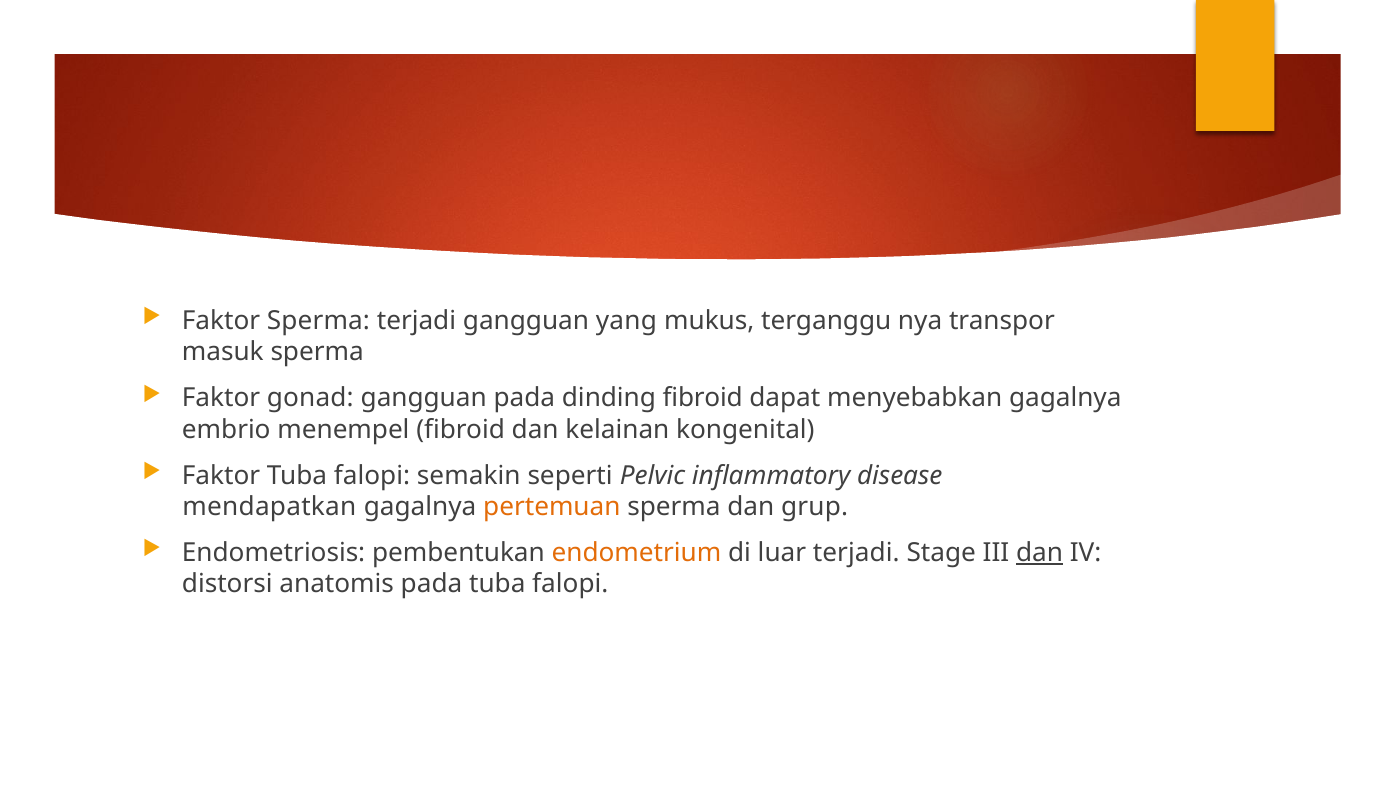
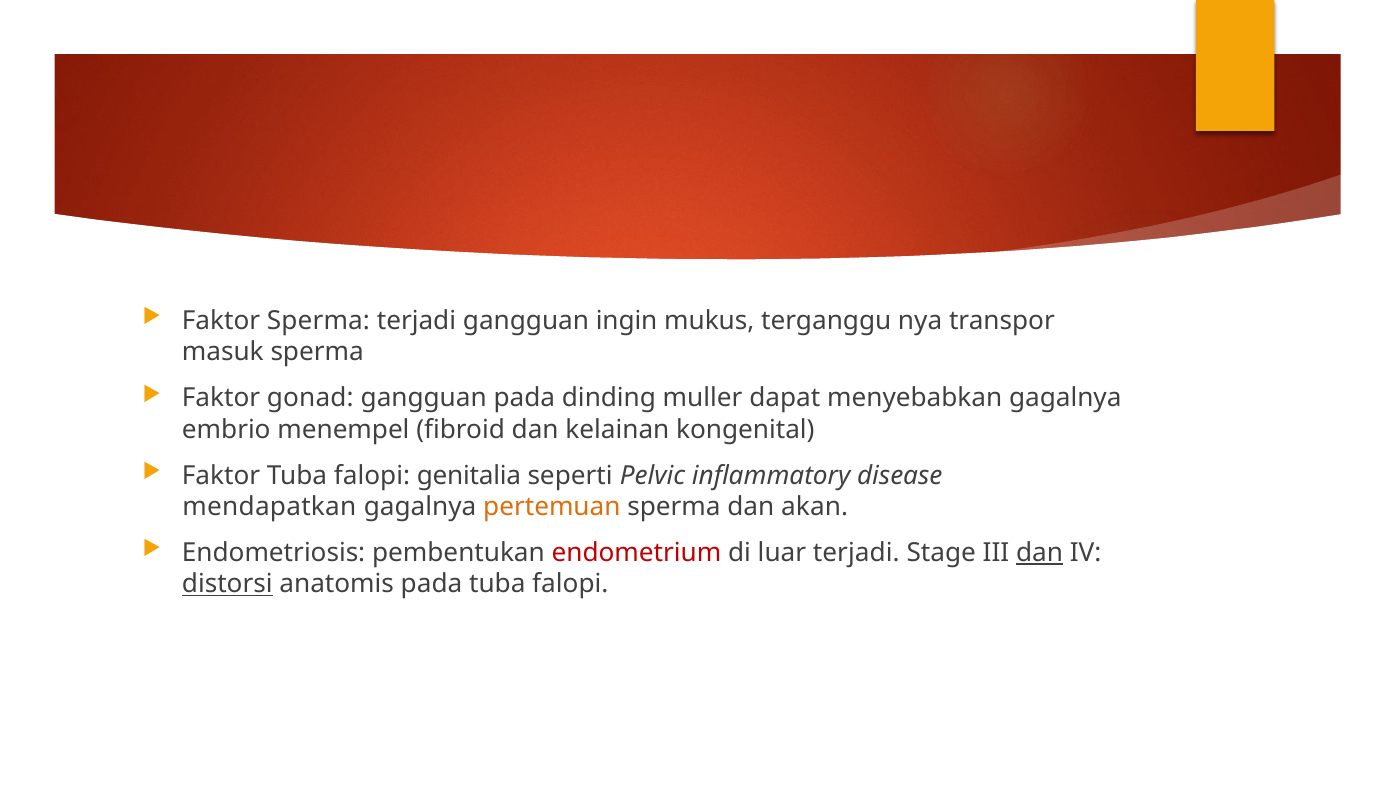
yang: yang -> ingin (627, 321)
dinding fibroid: fibroid -> muller (703, 398)
semakin: semakin -> genitalia (469, 476)
grup: grup -> akan (815, 507)
endometrium colour: orange -> red (636, 553)
distorsi underline: none -> present (227, 584)
